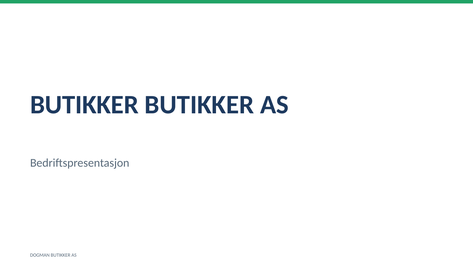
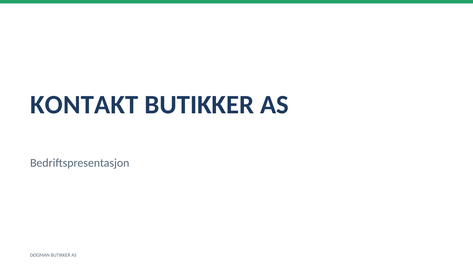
BUTIKKER: BUTIKKER -> KONTAKT (84, 105)
